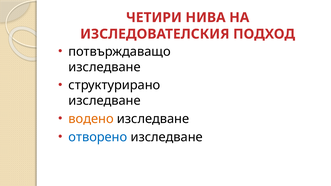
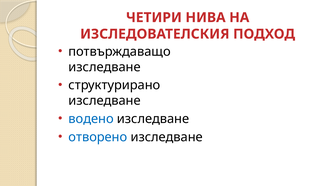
водено colour: orange -> blue (91, 119)
